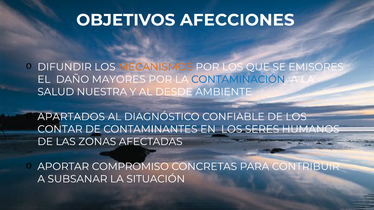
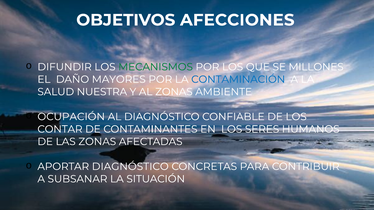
MECANISMOS colour: orange -> green (156, 67)
EMISORES: EMISORES -> MILLONES (316, 67)
AL DESDE: DESDE -> ZONAS (174, 92)
APARTADOS: APARTADOS -> OCUPACIÓN (71, 117)
APORTAR COMPROMISO: COMPROMISO -> DIAGNÓSTICO (130, 167)
